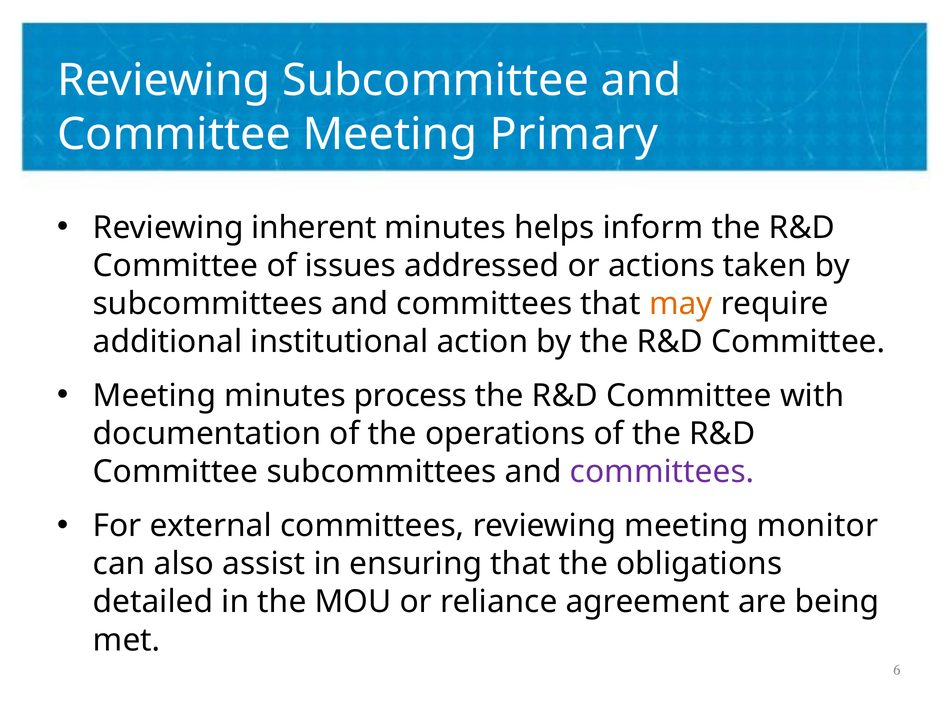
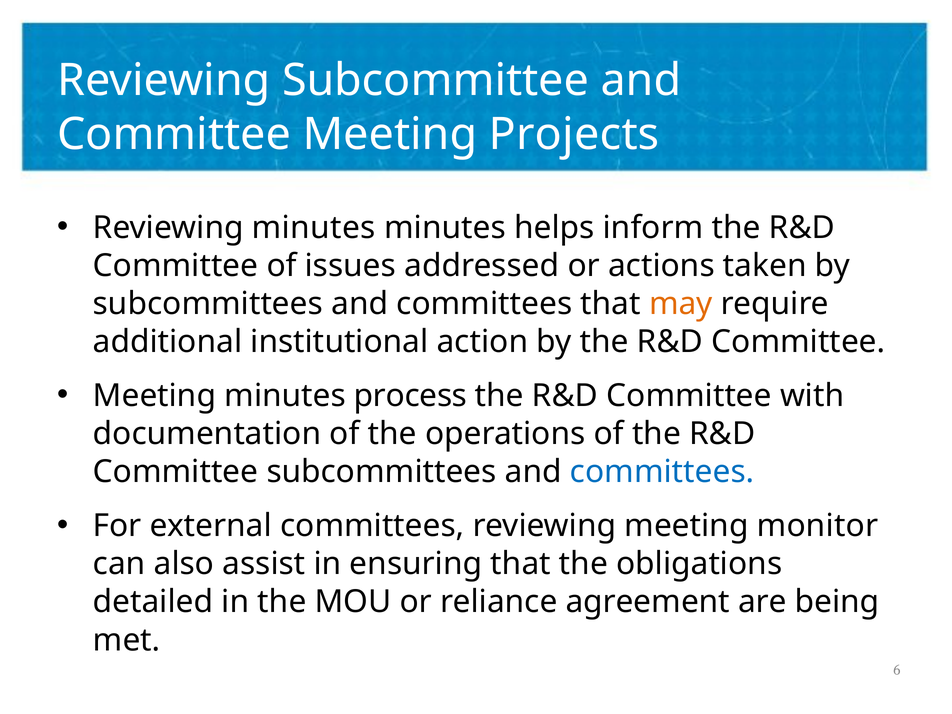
Primary: Primary -> Projects (574, 134)
Reviewing inherent: inherent -> minutes (314, 228)
committees colour: purple -> blue (662, 472)
